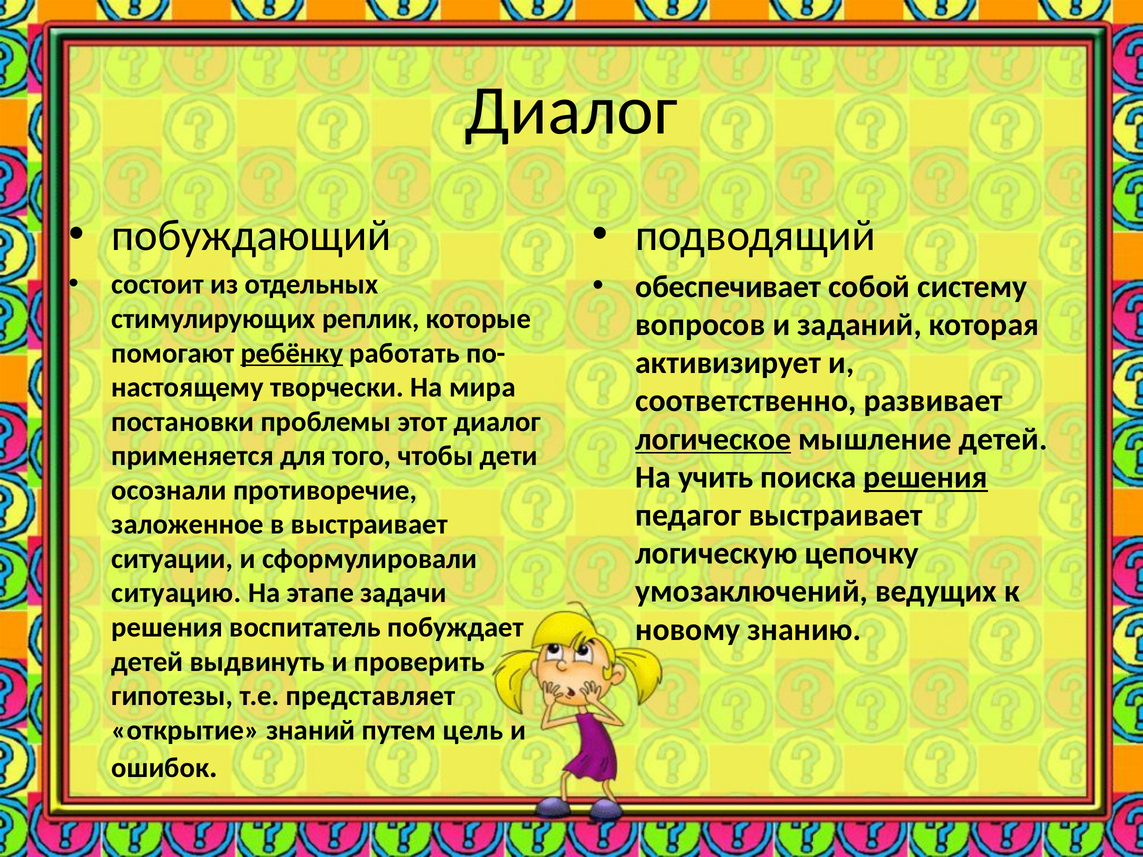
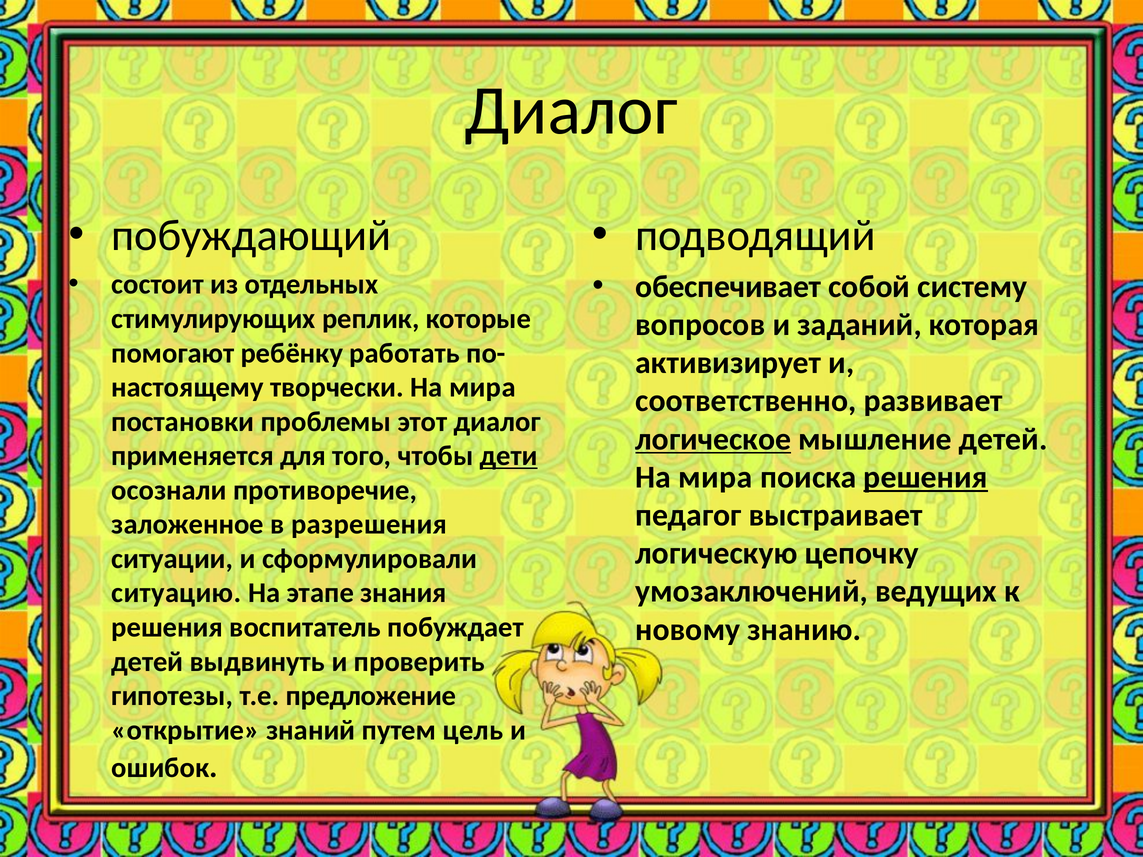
ребёнку underline: present -> none (292, 353)
дети underline: none -> present (509, 456)
учить: учить -> мира (715, 477)
в выстраивает: выстраивает -> разрешения (369, 525)
задачи: задачи -> знания (403, 593)
представляет: представляет -> предложение (371, 696)
